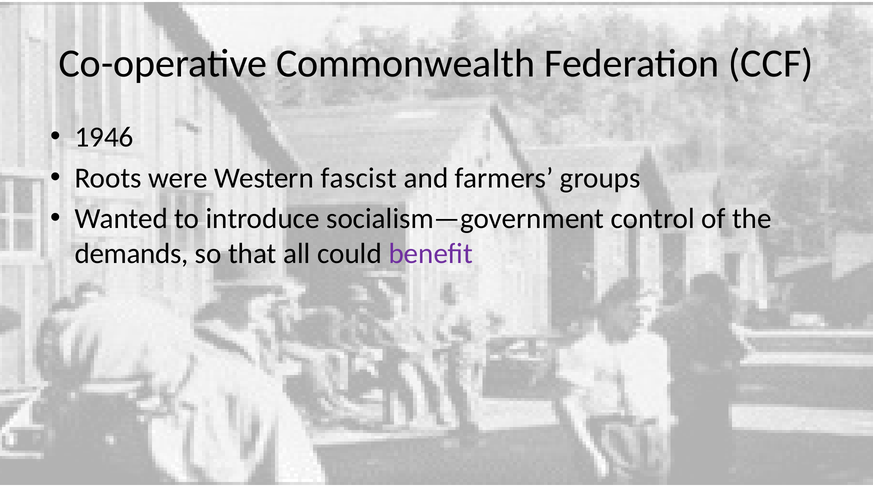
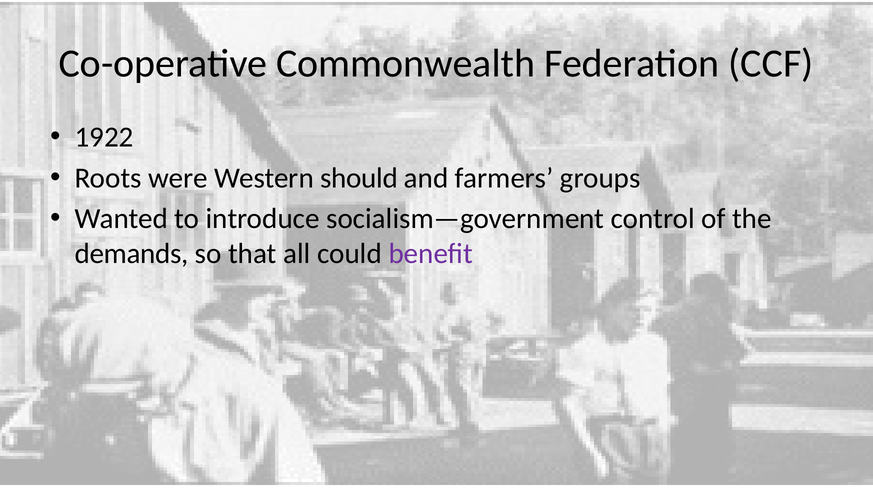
1946: 1946 -> 1922 (104, 137)
fascist: fascist -> should (359, 178)
